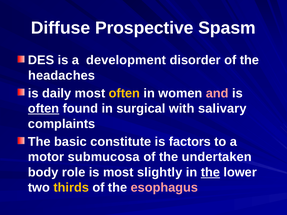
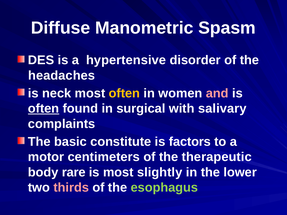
Prospective: Prospective -> Manometric (144, 28)
development: development -> hypertensive (126, 60)
daily: daily -> neck (57, 93)
submucosa: submucosa -> centimeters (104, 157)
undertaken: undertaken -> therapeutic (217, 157)
role: role -> rare (74, 172)
the underline: present -> none (210, 172)
thirds colour: yellow -> pink (71, 188)
esophagus colour: pink -> light green (164, 188)
